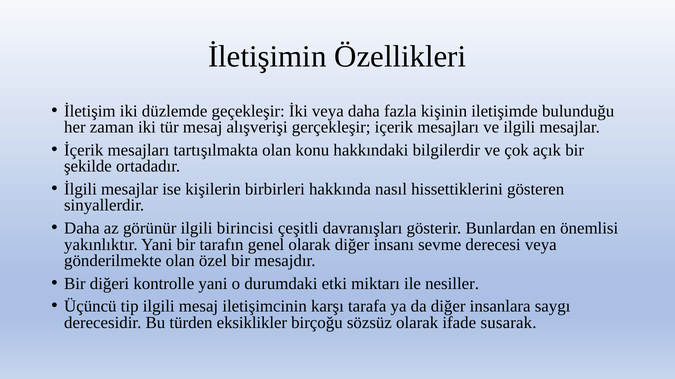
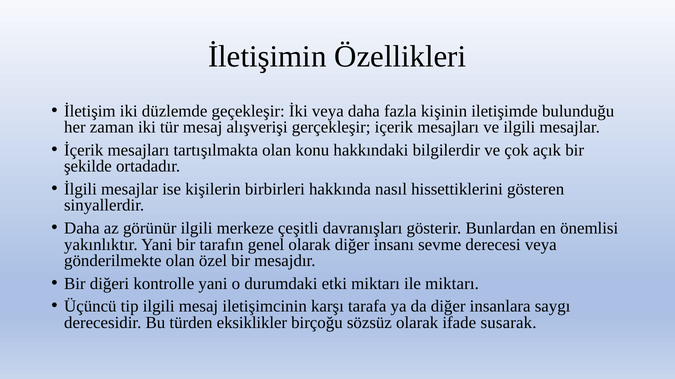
birincisi: birincisi -> merkeze (245, 229)
ile nesiller: nesiller -> miktarı (452, 284)
